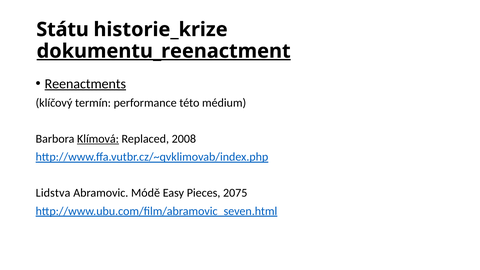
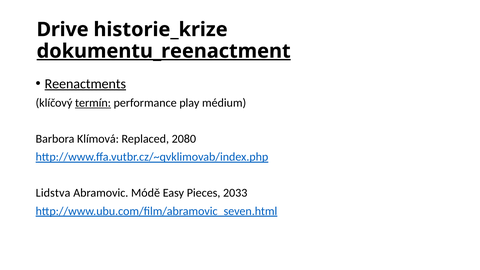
Státu: Státu -> Drive (63, 30)
termín underline: none -> present (93, 103)
této: této -> play (189, 103)
Klímová underline: present -> none (98, 139)
2008: 2008 -> 2080 (184, 139)
2075: 2075 -> 2033 (235, 193)
